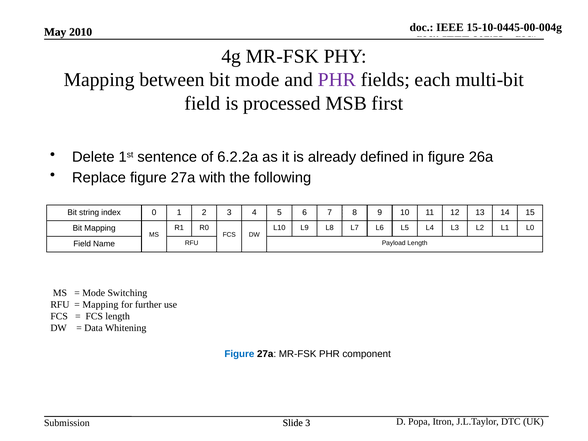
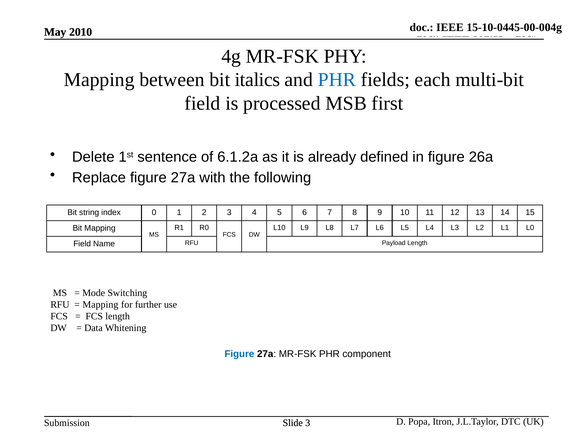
bit mode: mode -> italics (257, 80)
PHR colour: purple -> blue (337, 80)
6.2.2a: 6.2.2a -> 6.1.2a (238, 157)
